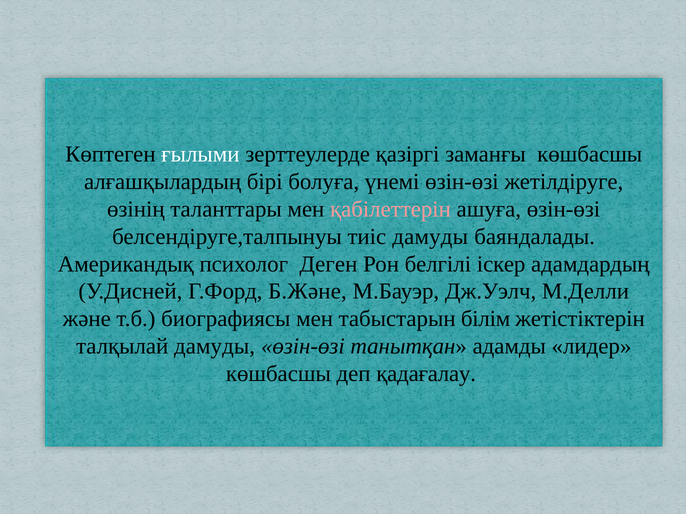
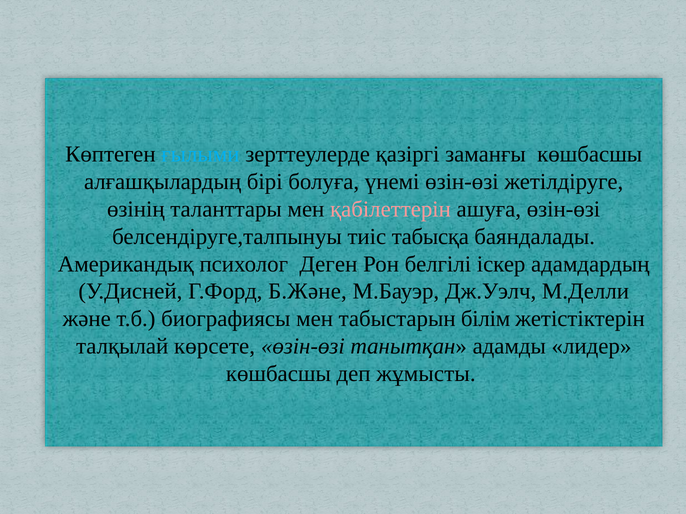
ғылыми colour: white -> light blue (200, 154)
тиіс дамуды: дамуды -> табысқа (430, 237)
талқылай дамуды: дамуды -> көрсете (215, 347)
қадағалау: қадағалау -> жұмысты (426, 374)
